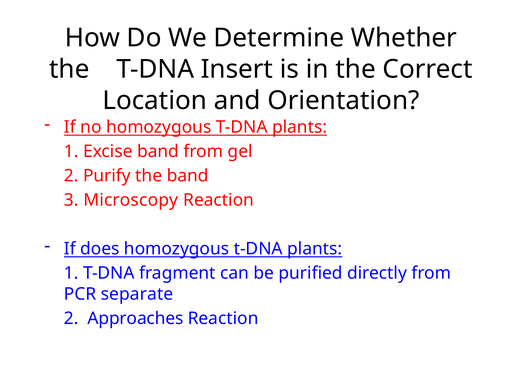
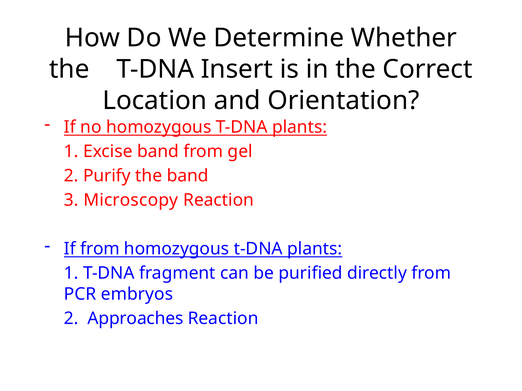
If does: does -> from (100, 249)
separate: separate -> embryos (137, 294)
